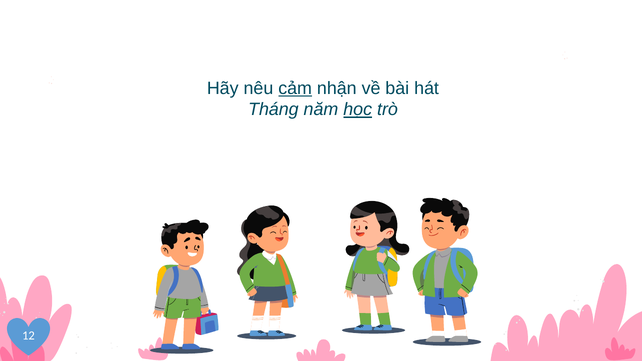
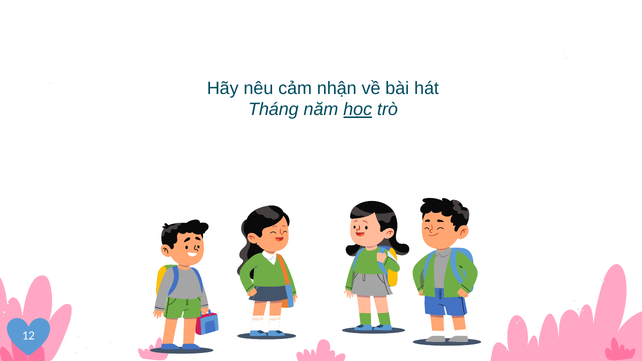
cảm underline: present -> none (295, 88)
